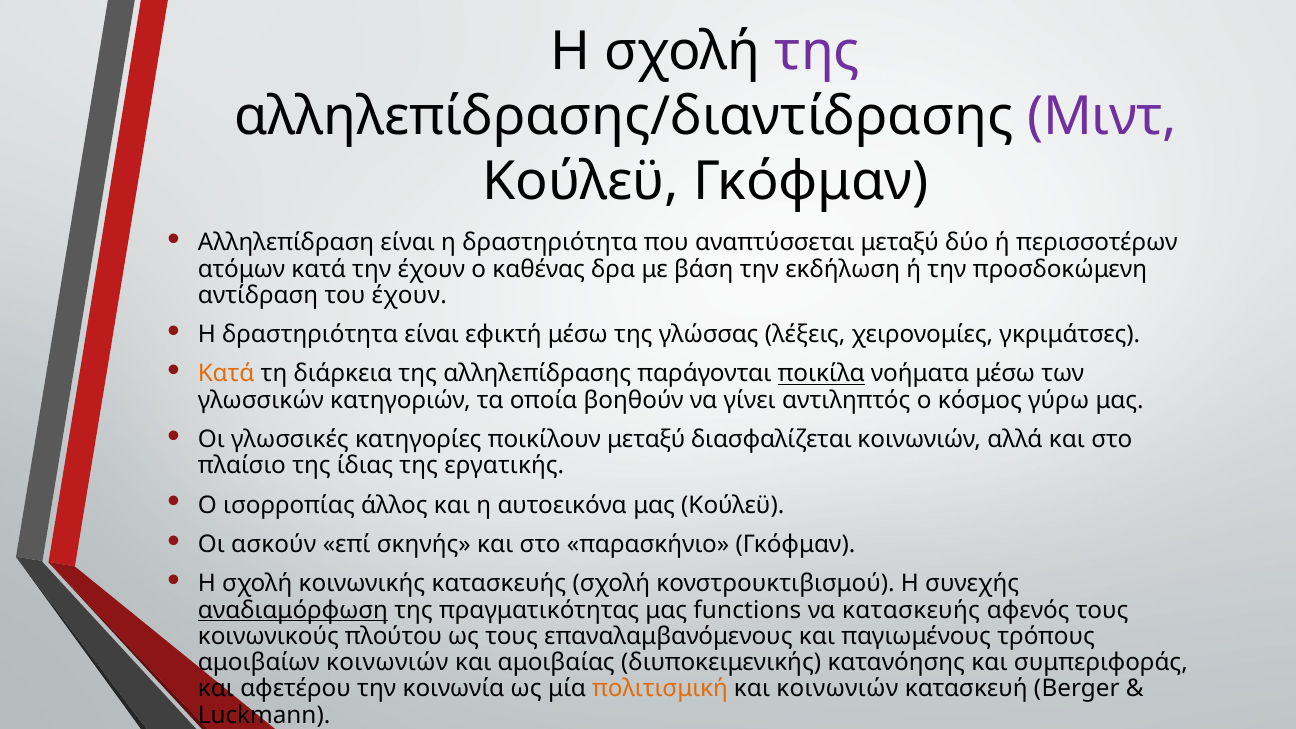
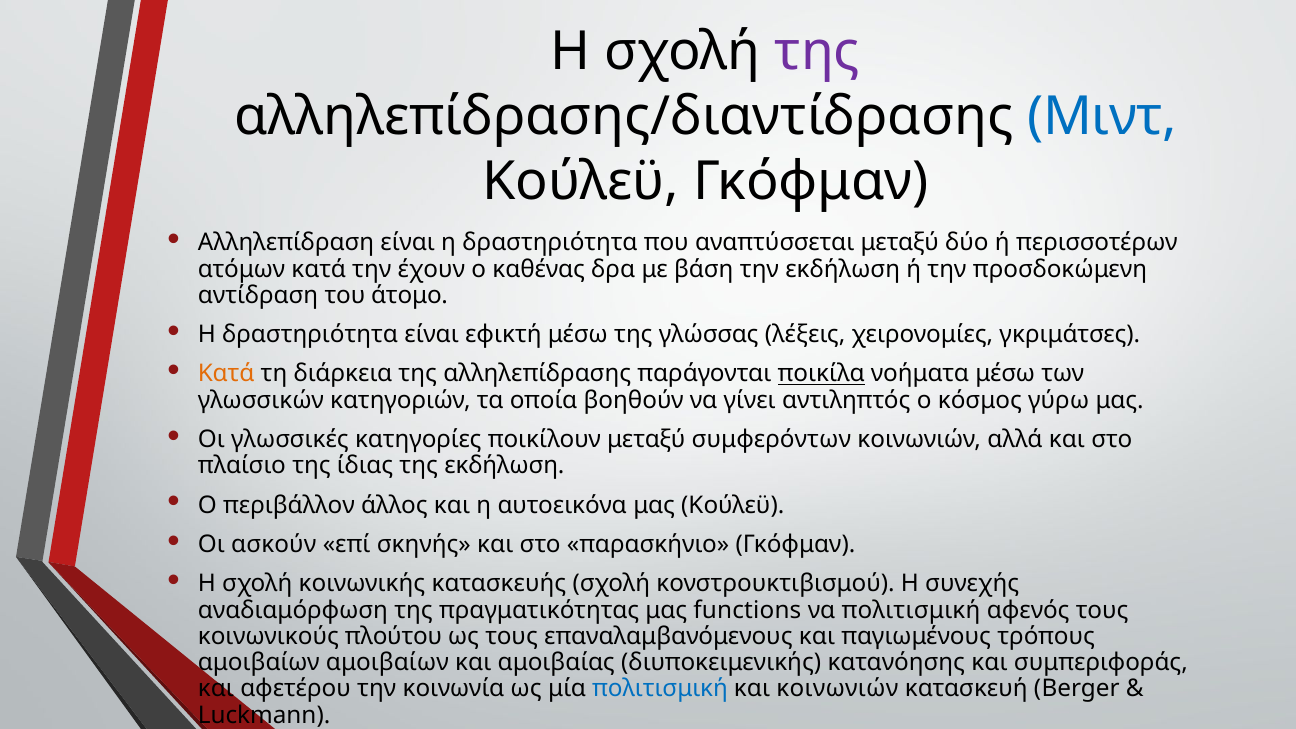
Μιντ colour: purple -> blue (1102, 117)
του έχουν: έχουν -> άτομο (410, 295)
διασφαλίζεται: διασφαλίζεται -> συμφερόντων (771, 440)
της εργατικής: εργατικής -> εκδήλωση (504, 466)
ισορροπίας: ισορροπίας -> περιβάλλον (289, 505)
αναδιαμόρφωση underline: present -> none (293, 610)
να κατασκευής: κατασκευής -> πολιτισμική (911, 610)
αμοιβαίων κοινωνιών: κοινωνιών -> αμοιβαίων (387, 663)
πολιτισμική colour: orange -> blue (660, 689)
